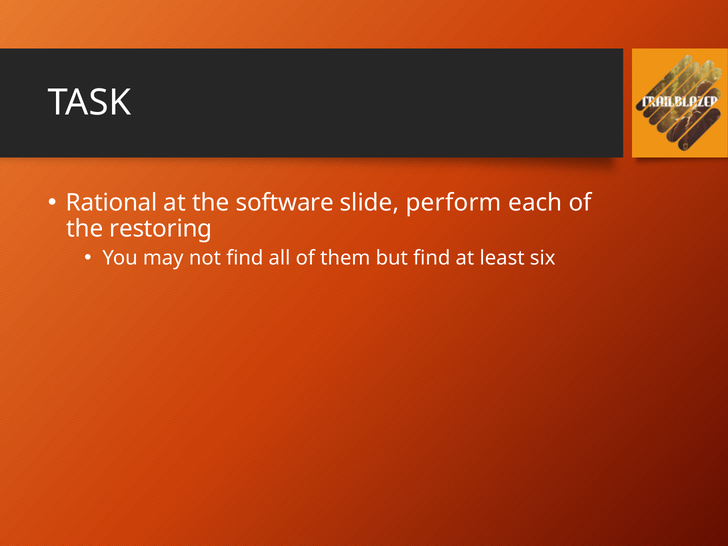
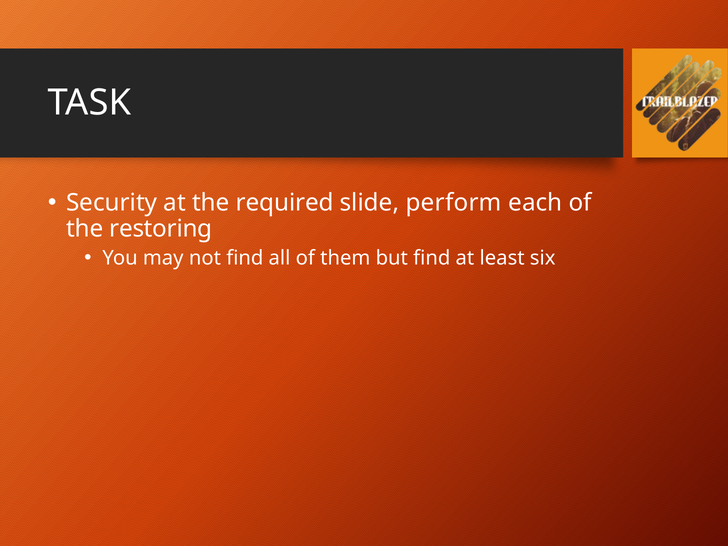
Rational: Rational -> Security (112, 203)
software: software -> required (285, 203)
